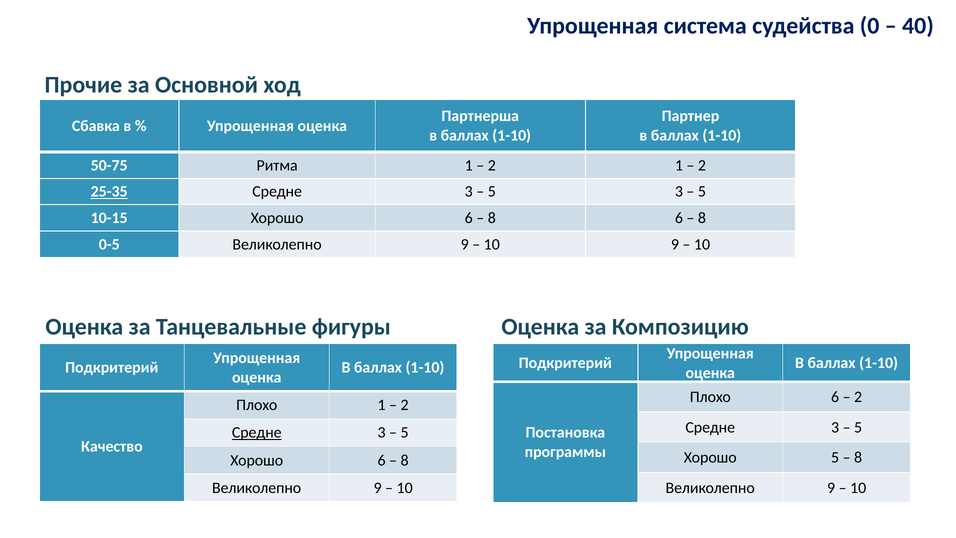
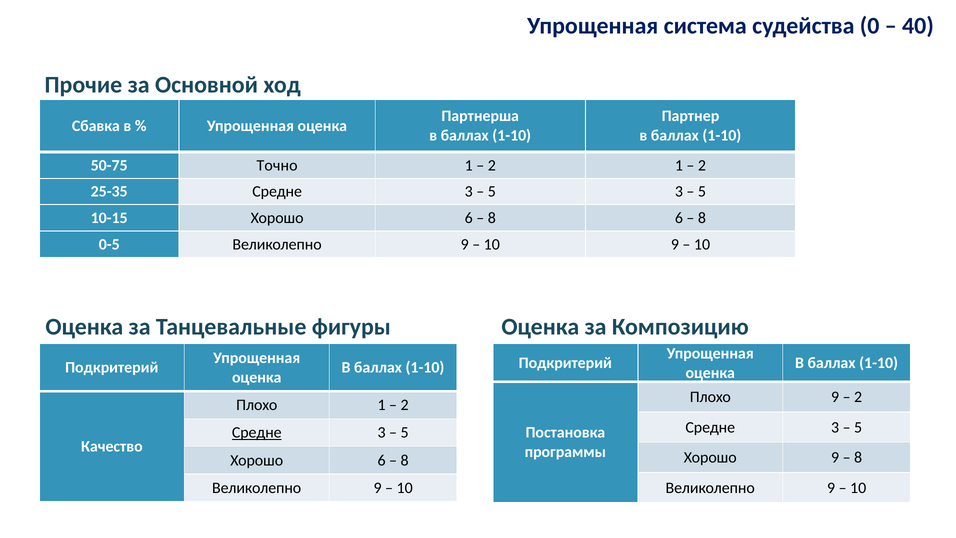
Ритма: Ритма -> Точно (277, 165)
25-35 underline: present -> none (109, 192)
Плохо 6: 6 -> 9 (835, 397)
Хорошо 5: 5 -> 9 (835, 457)
